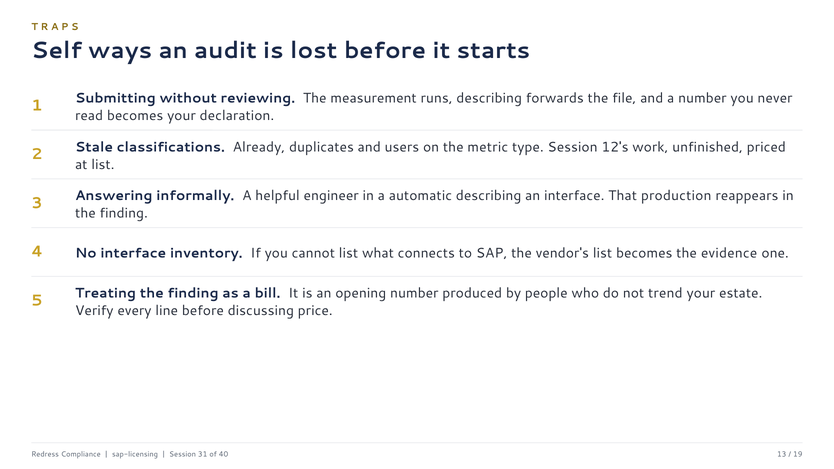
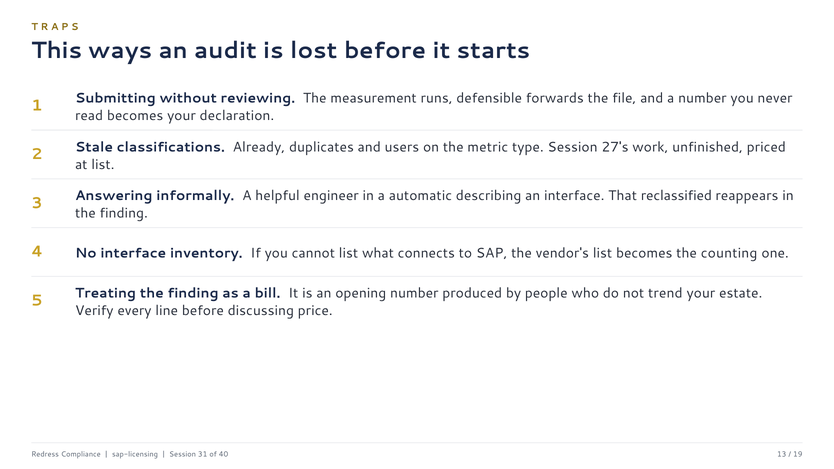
Self: Self -> This (57, 51)
runs describing: describing -> defensible (489, 98)
12's: 12's -> 27's (615, 147)
production: production -> reclassified (676, 196)
evidence: evidence -> counting (729, 253)
